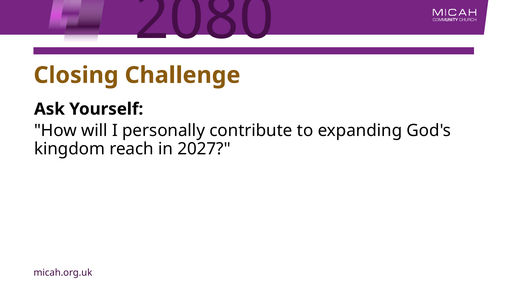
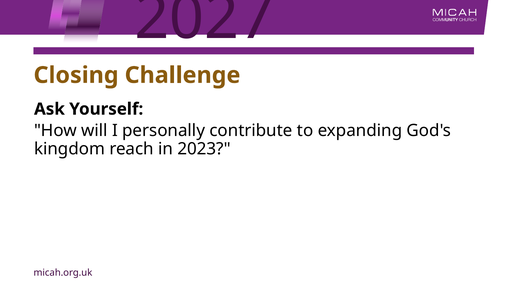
2080: 2080 -> 2027 (204, 18)
2027: 2027 -> 2023 (204, 149)
